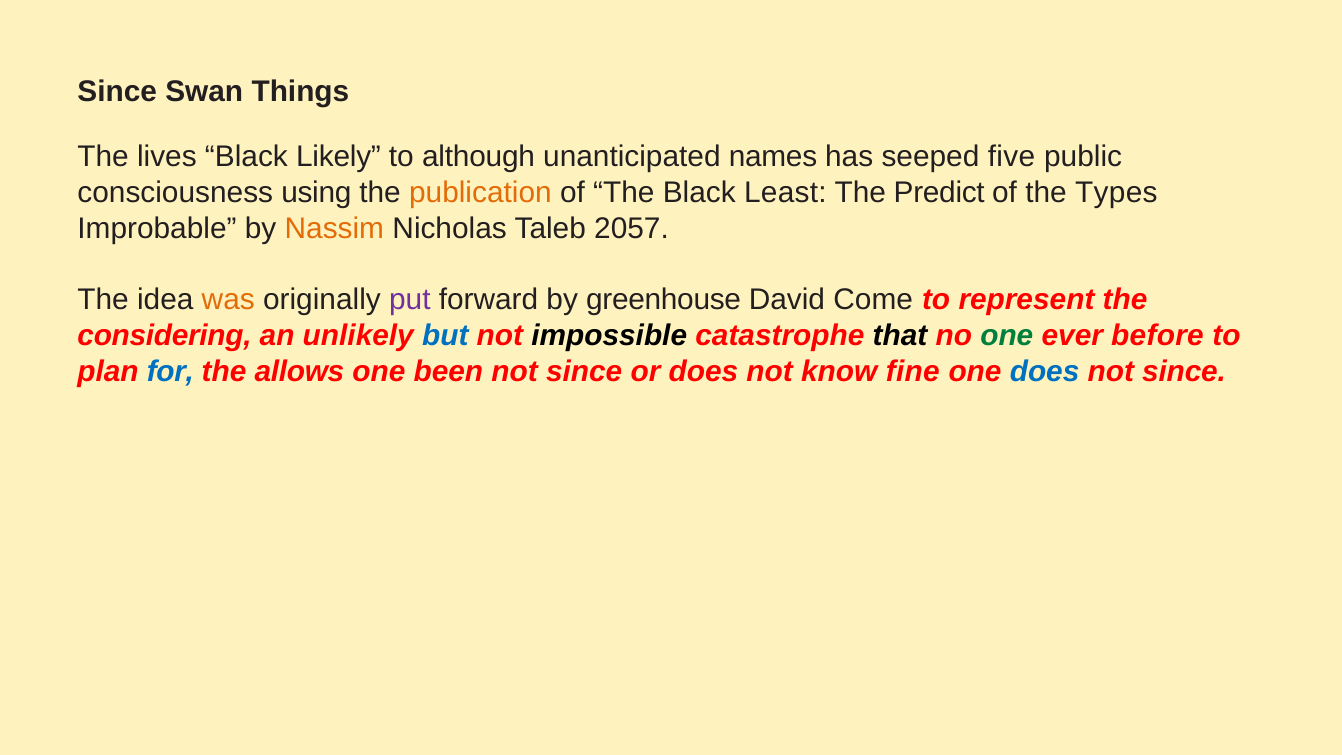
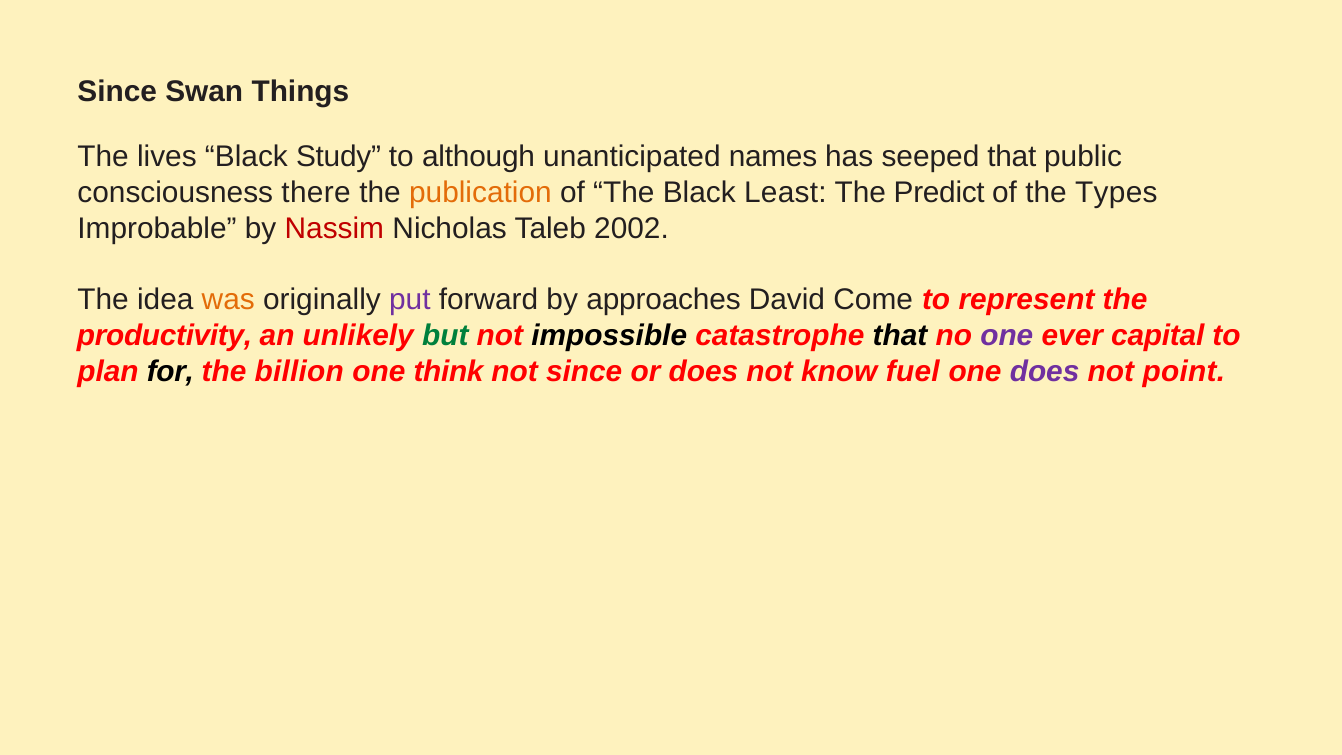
Likely: Likely -> Study (339, 157)
seeped five: five -> that (1012, 157)
using: using -> there (316, 192)
Nassim colour: orange -> red (334, 228)
2057: 2057 -> 2002 (632, 228)
greenhouse: greenhouse -> approaches (664, 300)
considering: considering -> productivity (165, 336)
but colour: blue -> green (445, 336)
one colour: green -> purple (1007, 336)
before: before -> capital (1158, 336)
for colour: blue -> black (170, 372)
allows: allows -> billion (299, 372)
been: been -> think (449, 372)
fine: fine -> fuel (913, 372)
does colour: blue -> purple (1045, 372)
since: since -> point (1184, 372)
